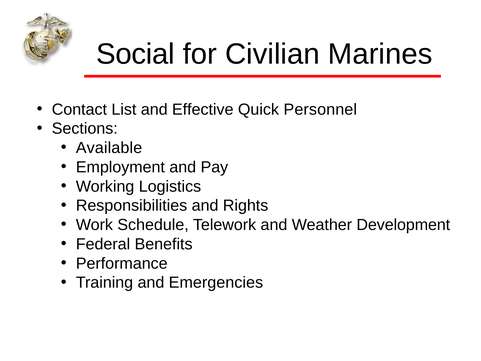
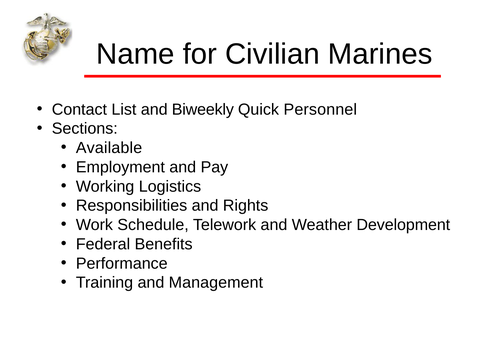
Social: Social -> Name (135, 54)
Effective: Effective -> Biweekly (203, 109)
Emergencies: Emergencies -> Management (216, 282)
